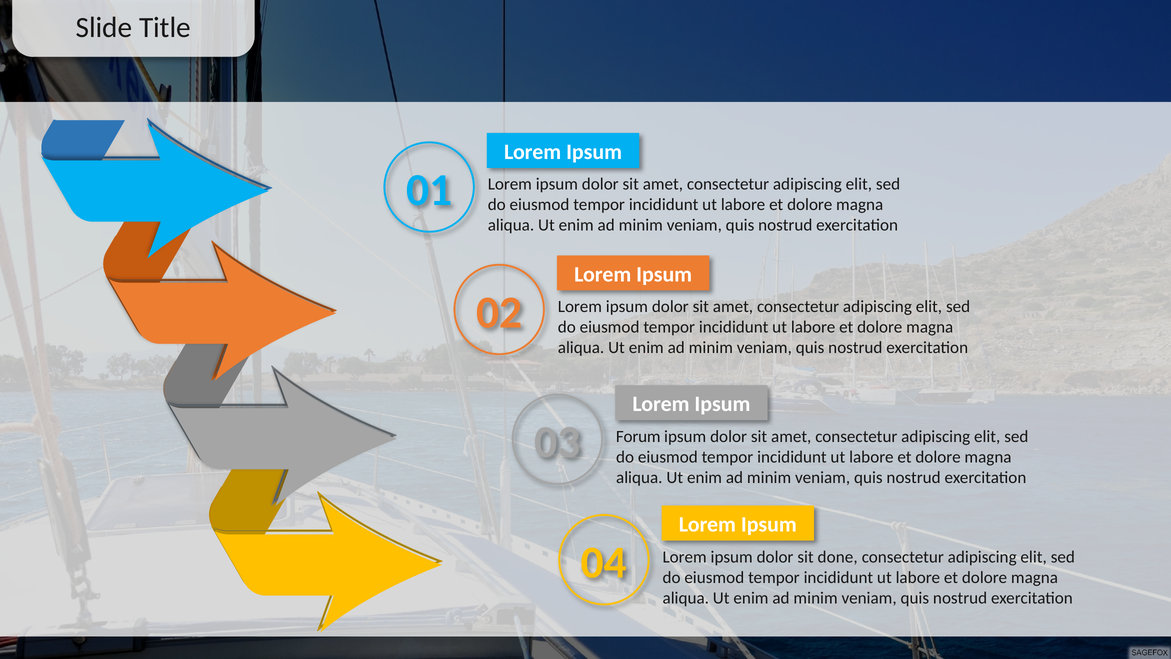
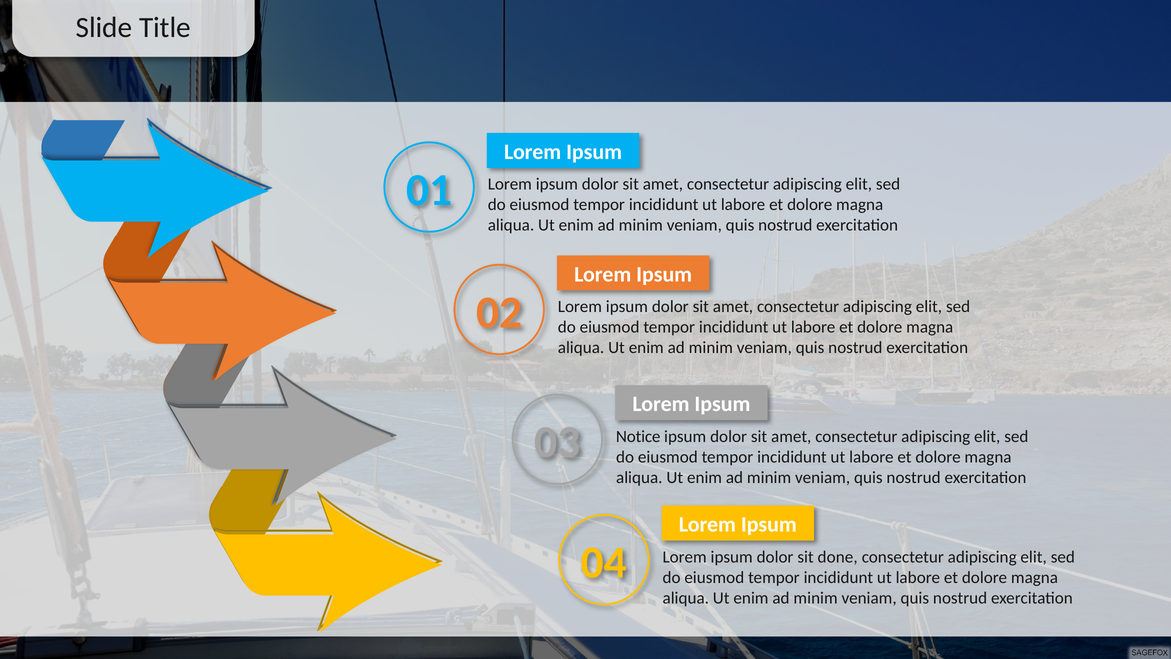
Forum: Forum -> Notice (638, 436)
